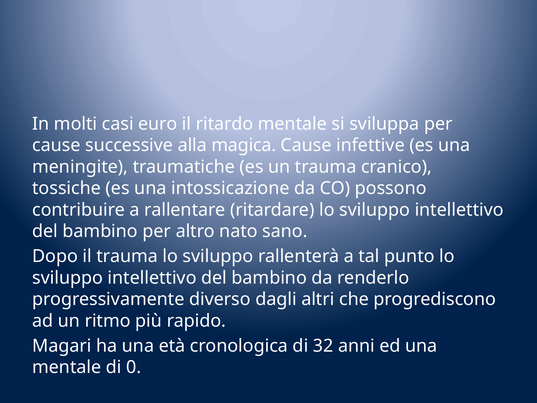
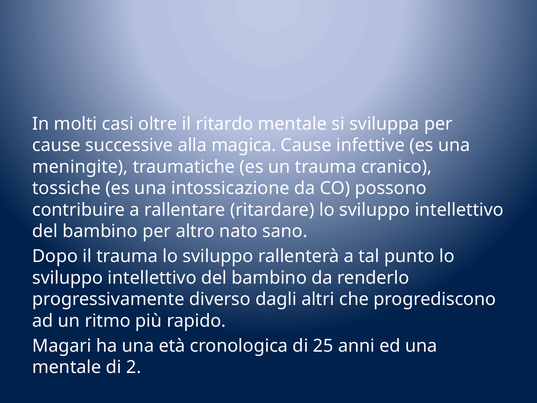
euro: euro -> oltre (158, 124)
32: 32 -> 25 (323, 346)
0: 0 -> 2 (134, 367)
